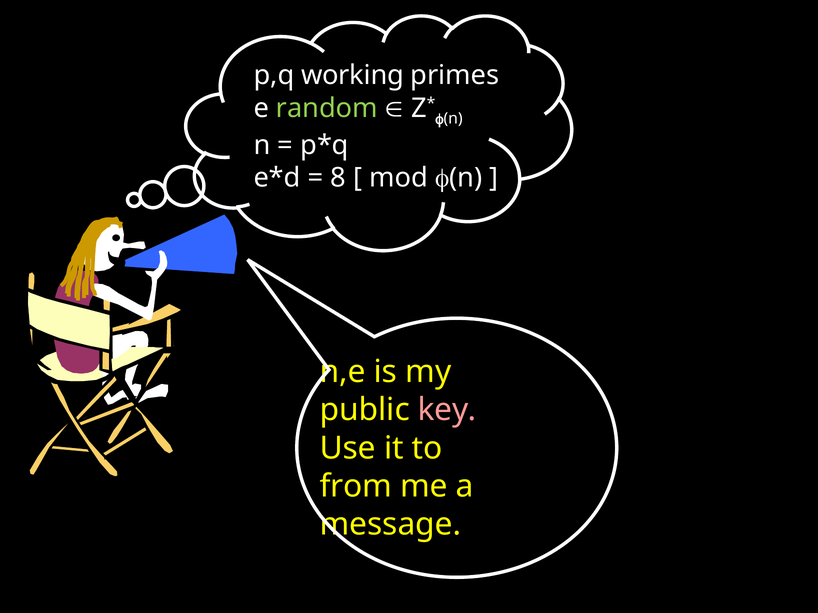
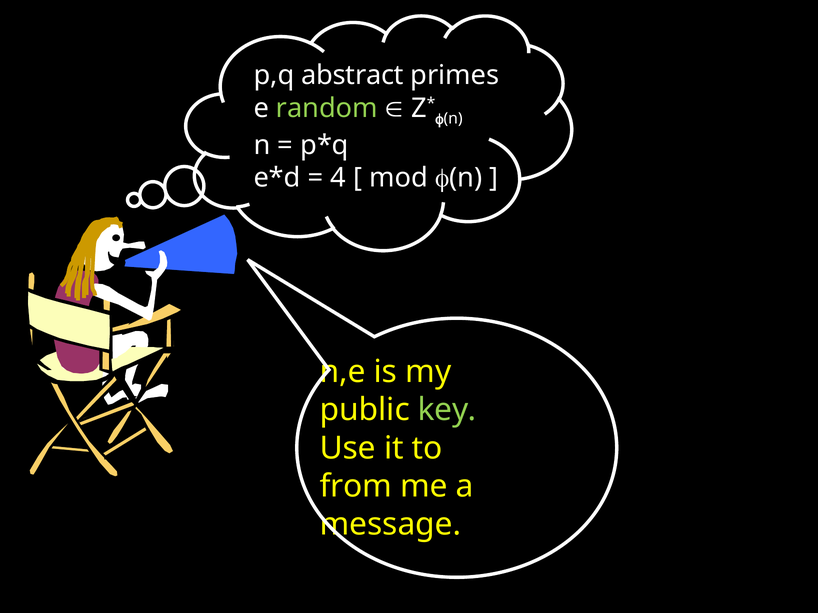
working: working -> abstract (352, 75)
8: 8 -> 4 (338, 178)
key colour: pink -> light green (447, 410)
